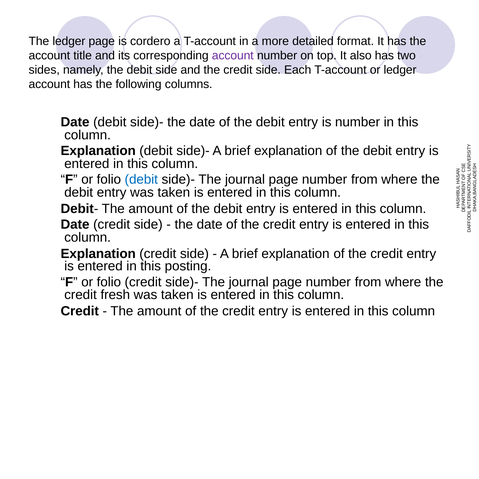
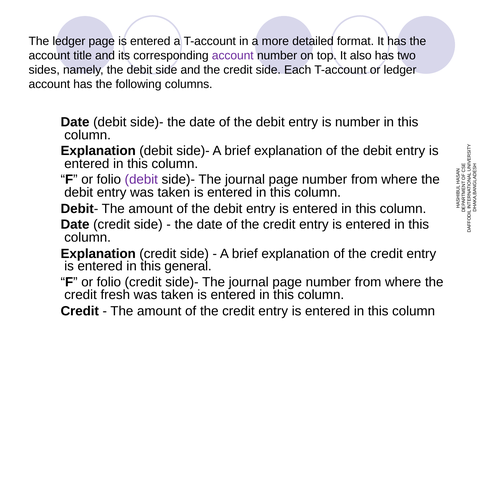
page is cordero: cordero -> entered (150, 41)
debit colour: blue -> purple (141, 180)
posting: posting -> general (188, 266)
